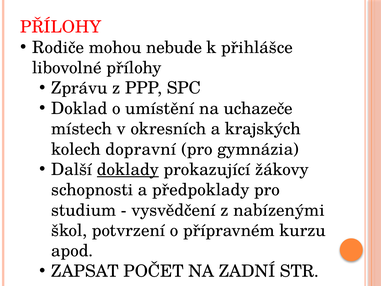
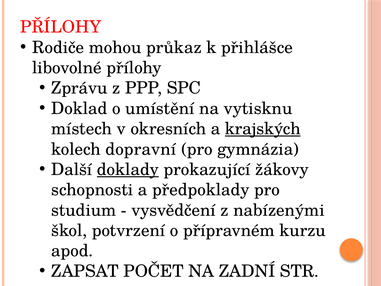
nebude: nebude -> průkaz (174, 47)
uchazeče: uchazeče -> vytisknu (258, 108)
krajských underline: none -> present (263, 129)
